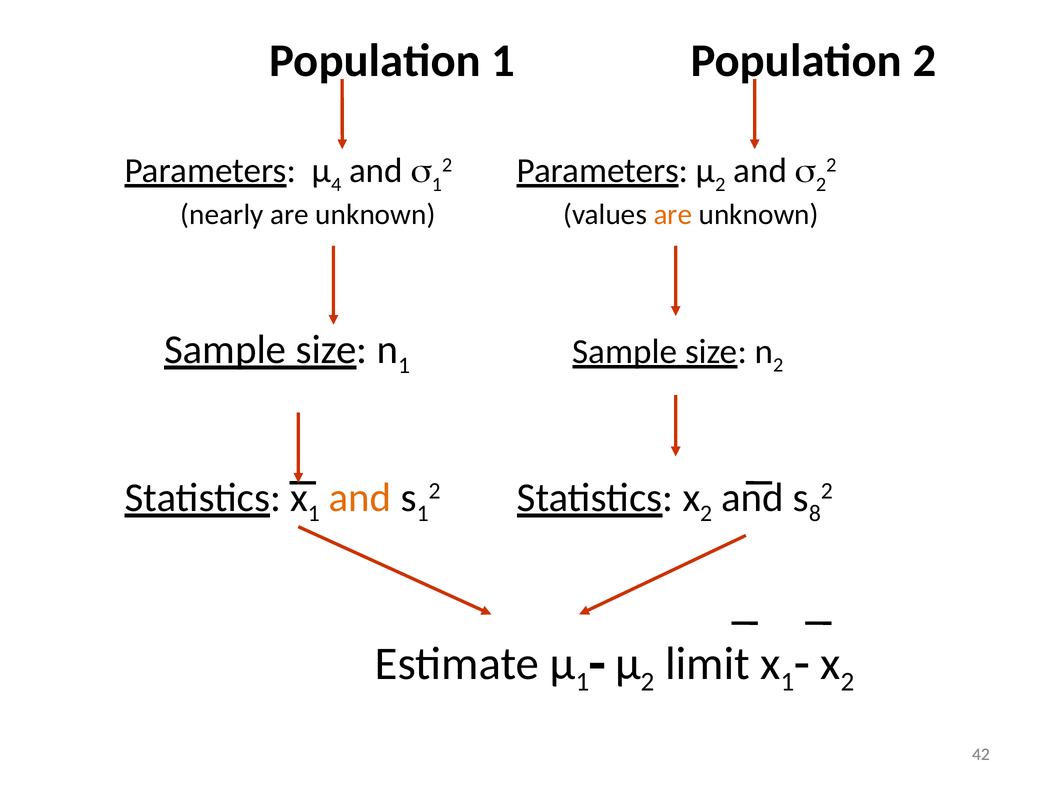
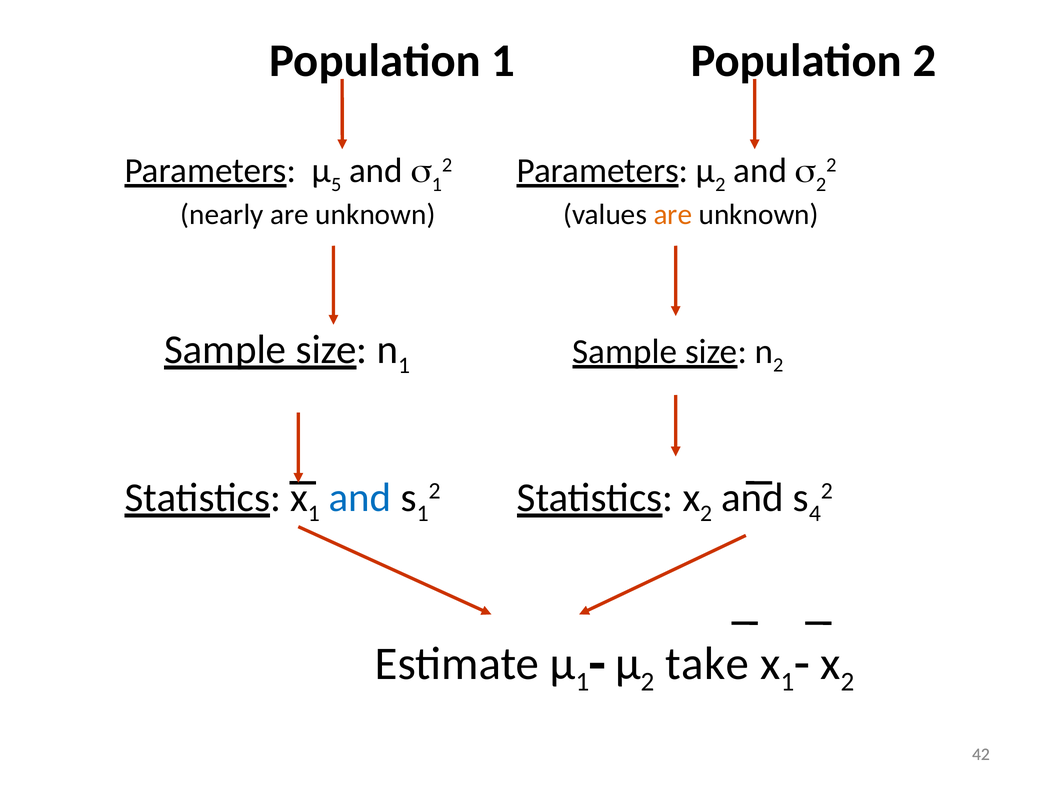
4: 4 -> 5 (336, 184)
and colour: orange -> blue (360, 498)
8: 8 -> 4 (815, 514)
limit: limit -> take (707, 663)
